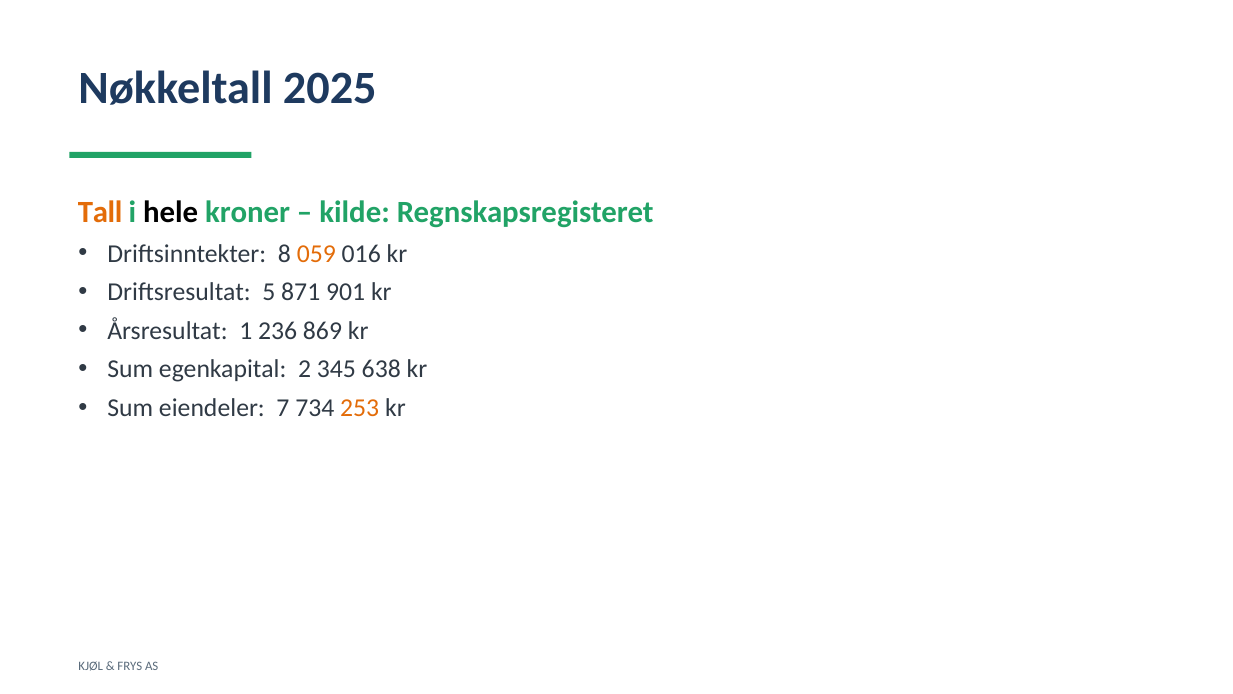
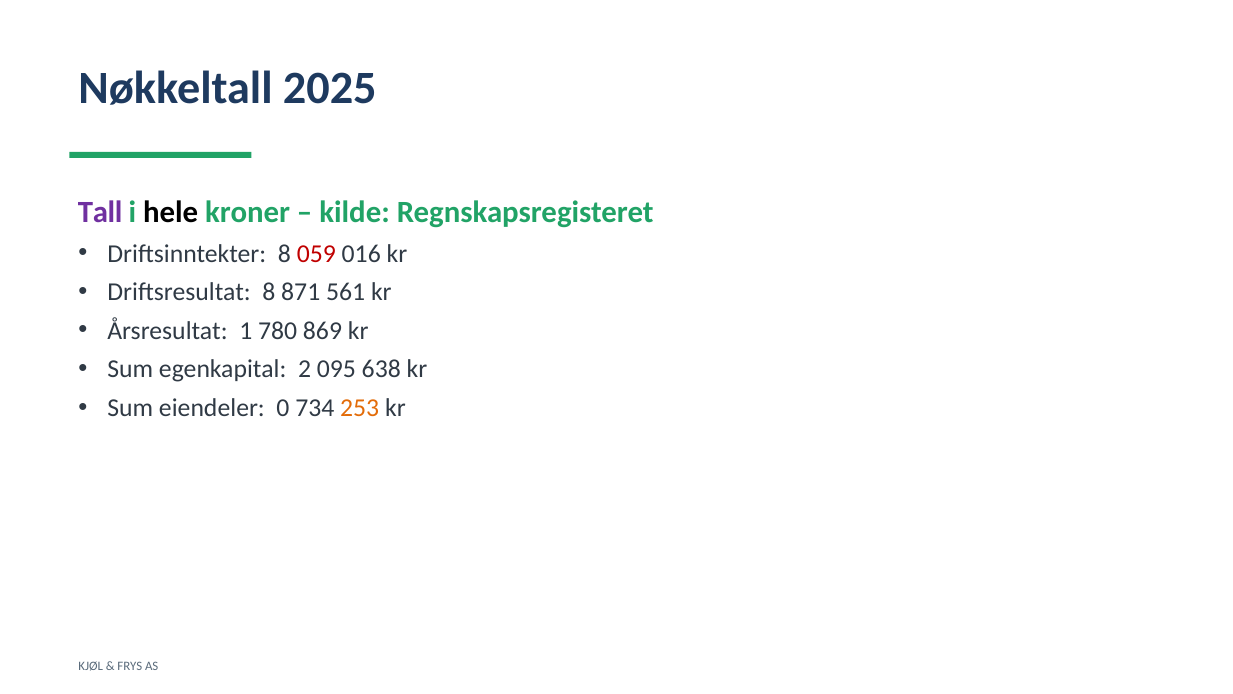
Tall colour: orange -> purple (100, 212)
059 colour: orange -> red (316, 254)
Driftsresultat 5: 5 -> 8 (269, 292)
901: 901 -> 561 (346, 292)
236: 236 -> 780 (278, 331)
345: 345 -> 095 (336, 369)
7: 7 -> 0 (283, 408)
